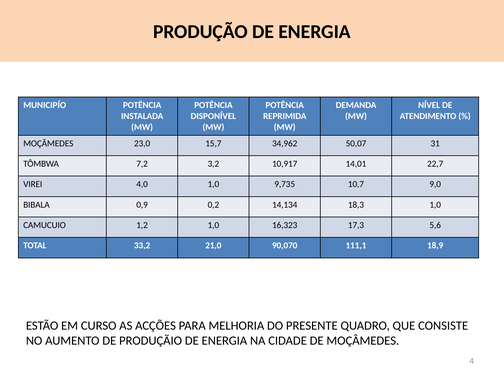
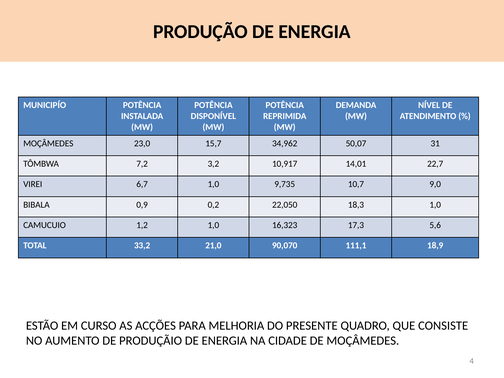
4,0: 4,0 -> 6,7 (142, 184)
14,134: 14,134 -> 22,050 (285, 205)
